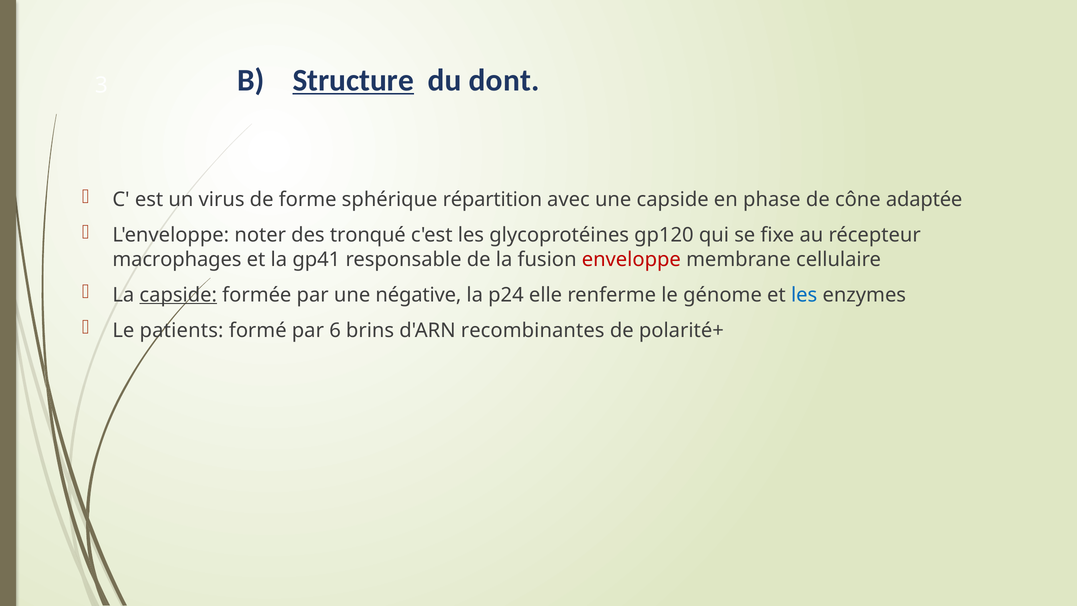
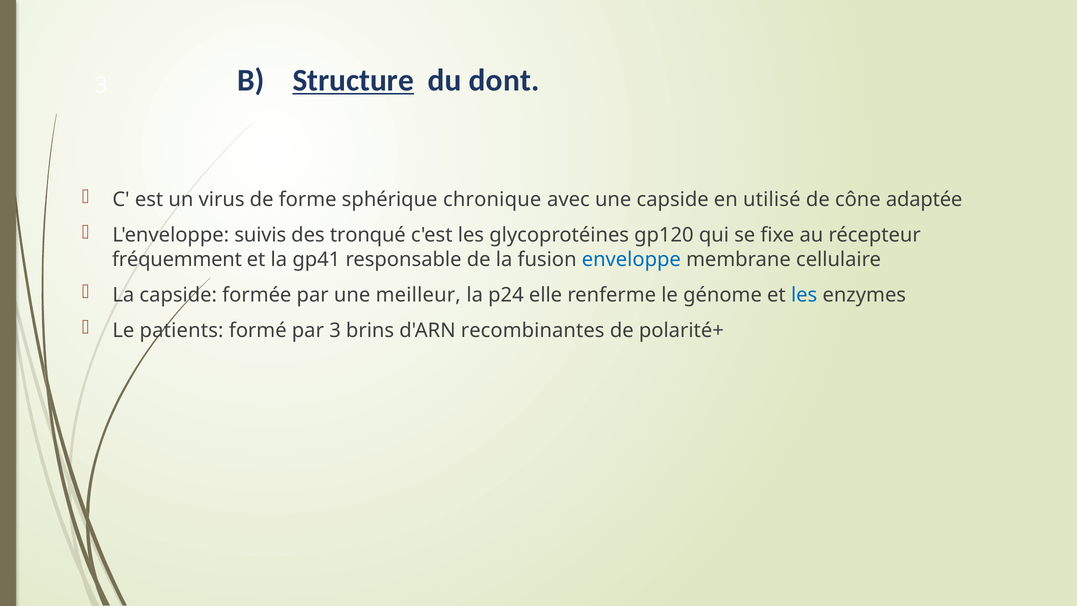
répartition: répartition -> chronique (492, 200)
phase: phase -> utilisé (772, 200)
noter: noter -> suivis (260, 235)
macrophages: macrophages -> fréquemment (177, 259)
enveloppe colour: red -> blue (631, 259)
capside underline: present -> none (178, 295)
négative: négative -> meilleur (418, 295)
par 6: 6 -> 3 (335, 330)
